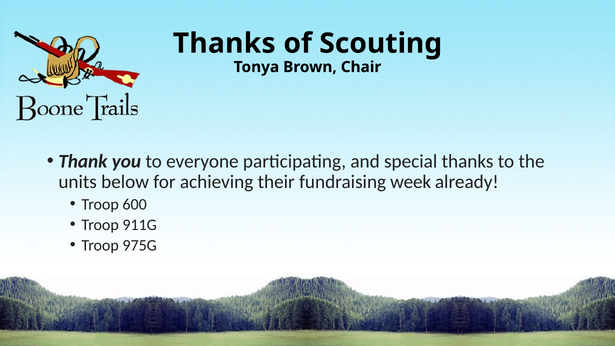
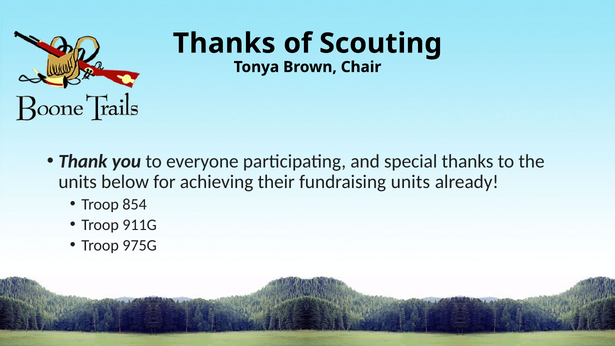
fundraising week: week -> units (410, 182)
600: 600 -> 854 (135, 204)
